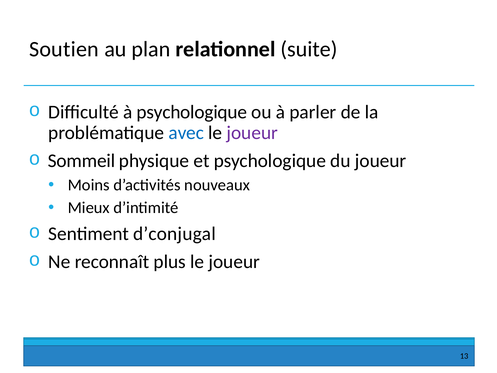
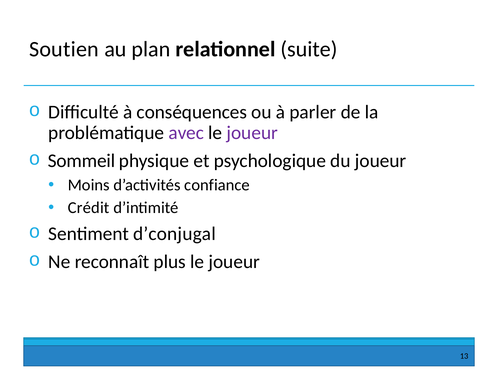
à psychologique: psychologique -> conséquences (192, 112)
avec colour: blue -> purple (186, 133)
nouveaux: nouveaux -> confiance (217, 185)
Mieux: Mieux -> Crédit (89, 208)
